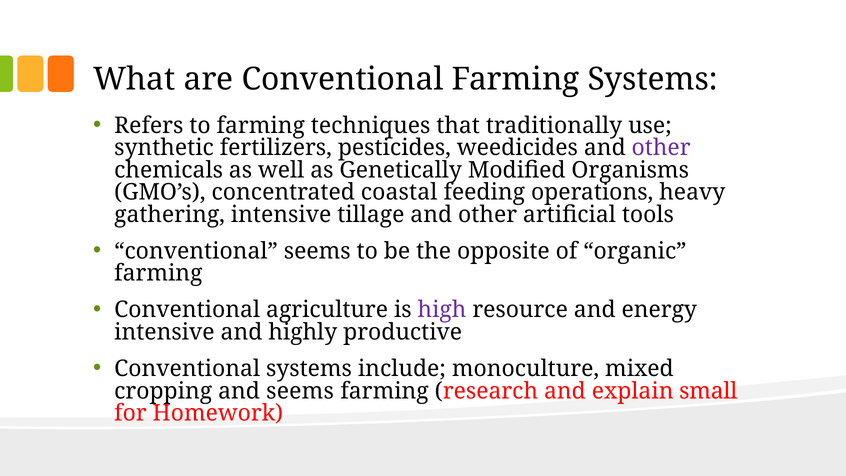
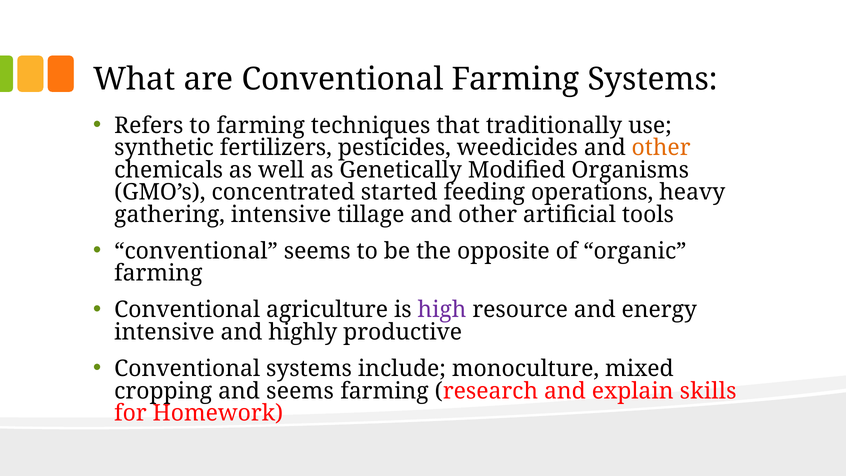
other colour: purple -> orange (661, 148)
coastal: coastal -> started (399, 192)
small: small -> skills (708, 391)
